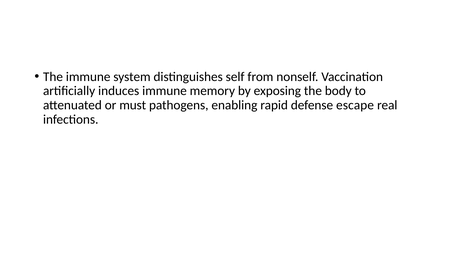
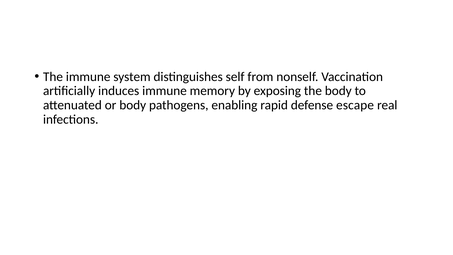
or must: must -> body (133, 105)
